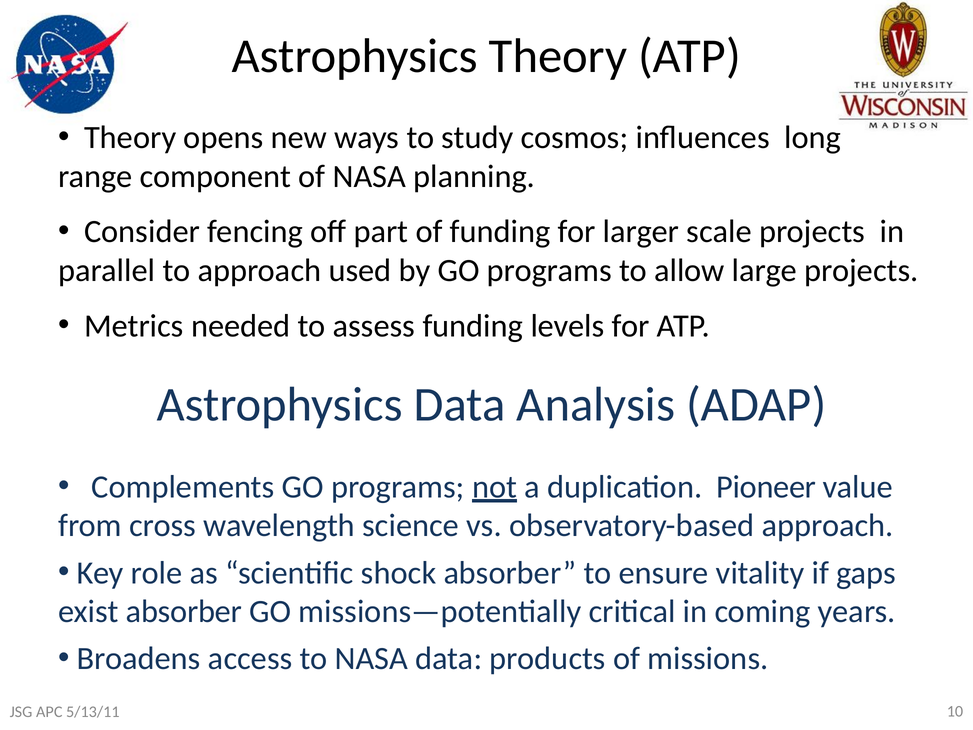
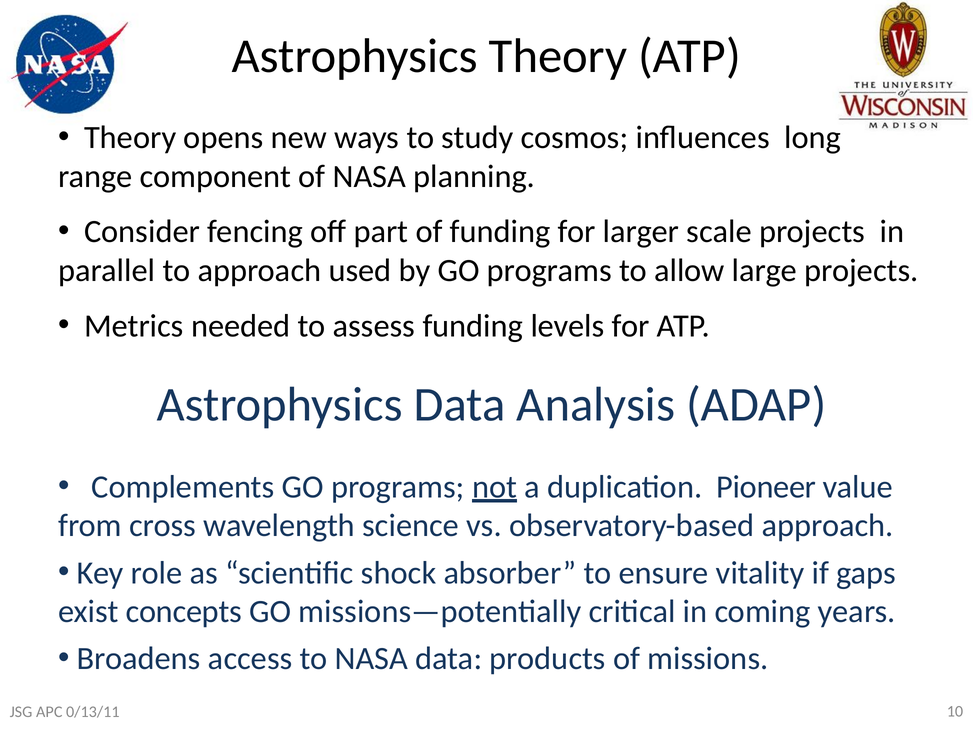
exist absorber: absorber -> concepts (184, 612)
5/13/11: 5/13/11 -> 0/13/11 (93, 711)
